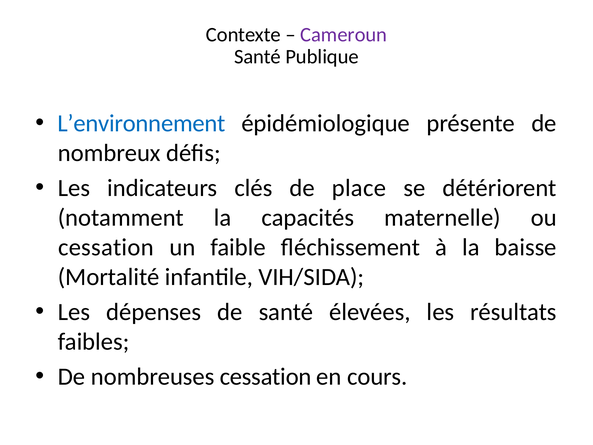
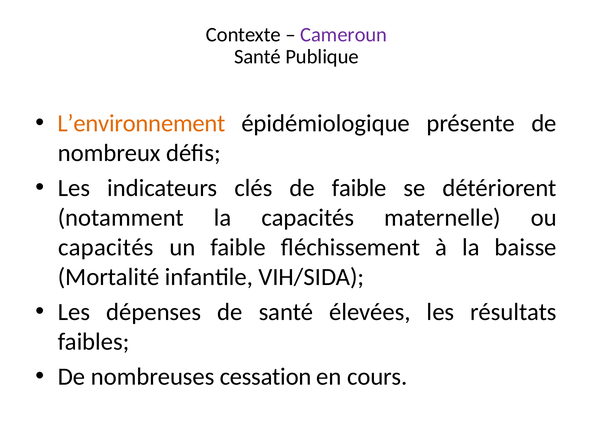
L’environnement colour: blue -> orange (141, 123)
de place: place -> faible (359, 188)
cessation: cessation -> capacités (106, 247)
